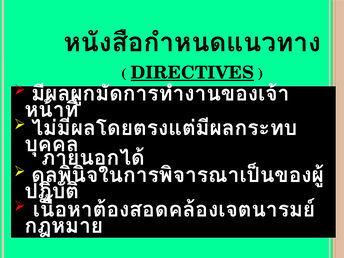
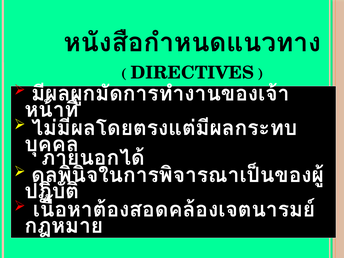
DIRECTIVES underline: present -> none (192, 73)
